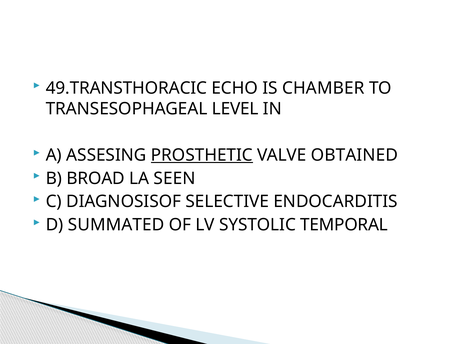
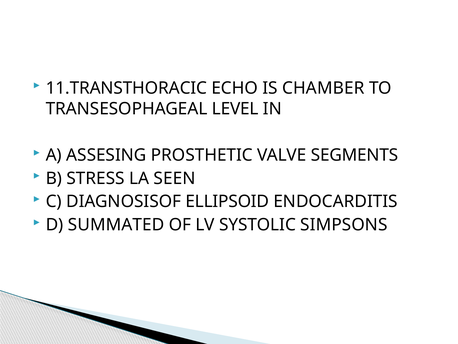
49.TRANSTHORACIC: 49.TRANSTHORACIC -> 11.TRANSTHORACIC (126, 88)
PROSTHETIC underline: present -> none (202, 155)
OBTAINED: OBTAINED -> SEGMENTS (355, 155)
BROAD: BROAD -> STRESS (96, 178)
SELECTIVE: SELECTIVE -> ELLIPSOID (227, 201)
TEMPORAL: TEMPORAL -> SIMPSONS (344, 224)
